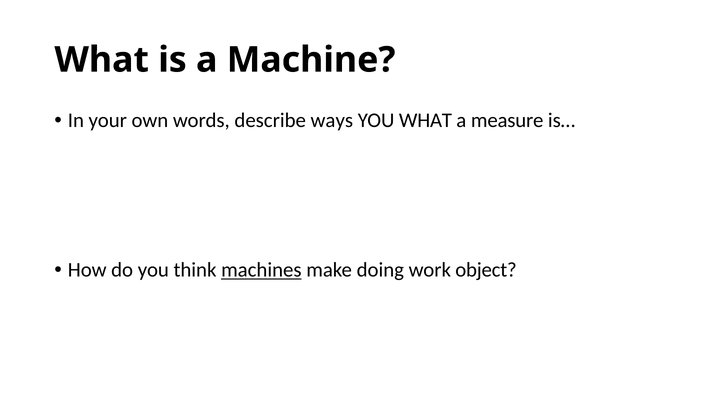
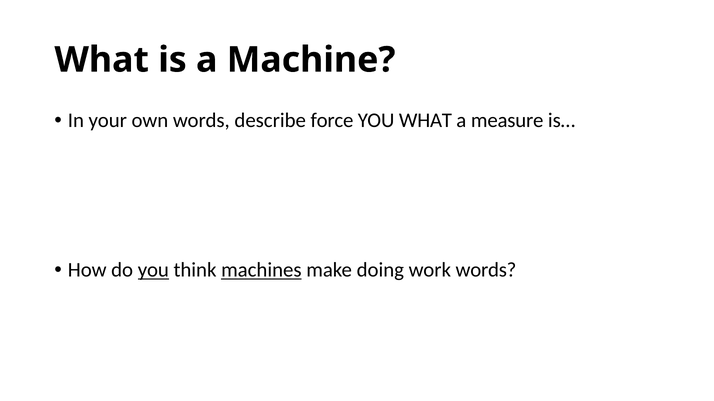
ways: ways -> force (332, 121)
you underline: none -> present (153, 270)
work object: object -> words (486, 270)
